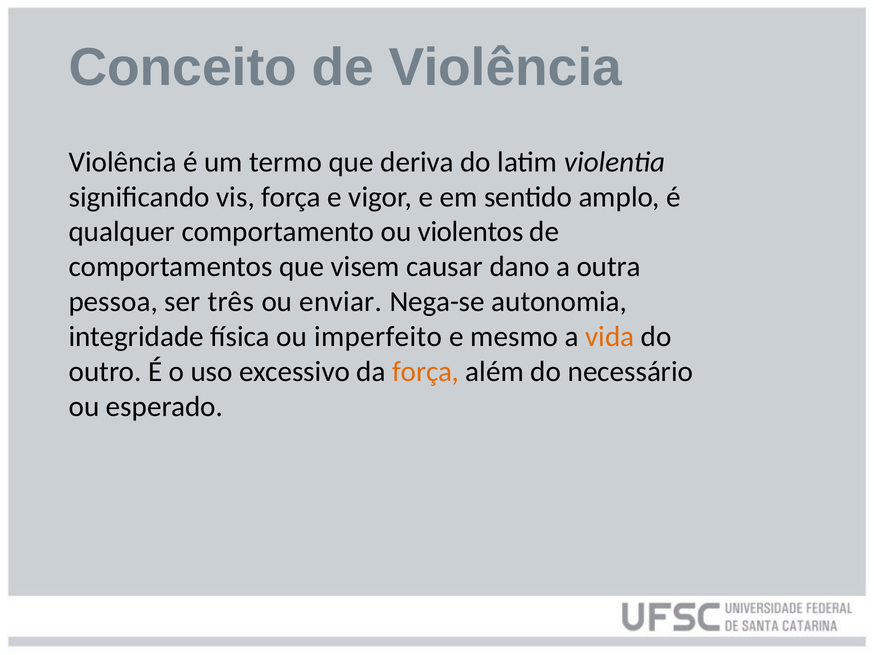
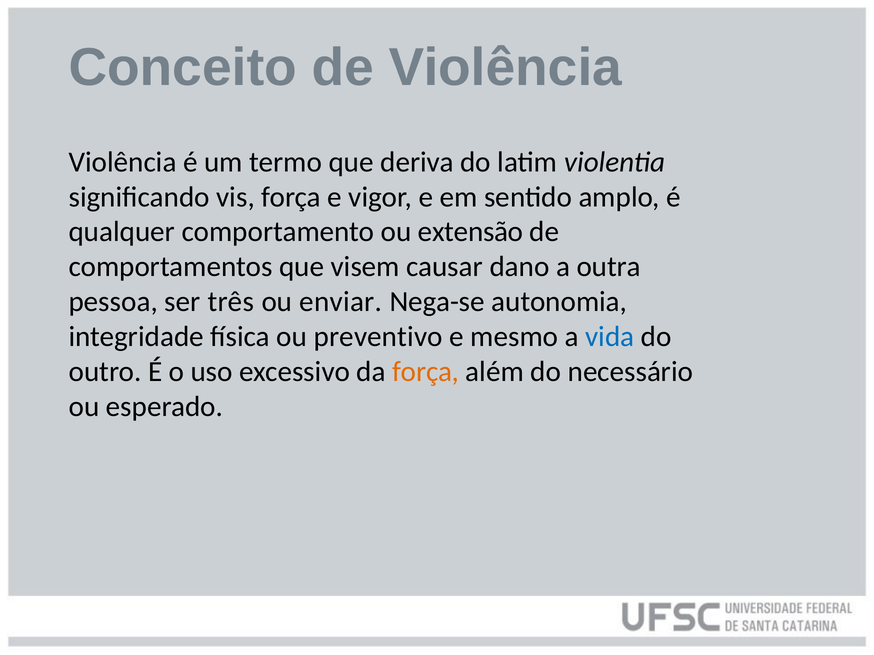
violentos: violentos -> extensão (471, 232)
imperfeito: imperfeito -> preventivo (378, 337)
vida colour: orange -> blue (610, 337)
